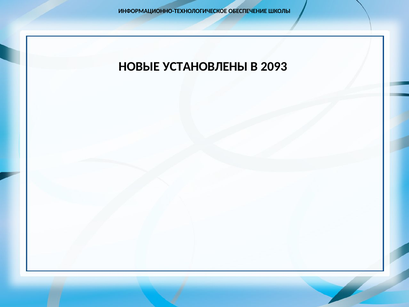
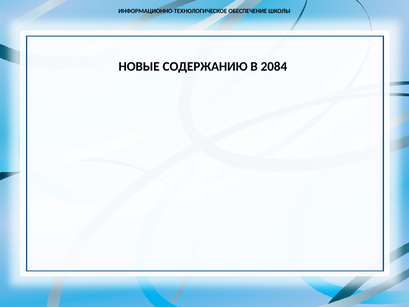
УСТАНОВЛЕНЫ: УСТАНОВЛЕНЫ -> СОДЕРЖАНИЮ (205, 67)
2093: 2093 -> 2084 (274, 67)
